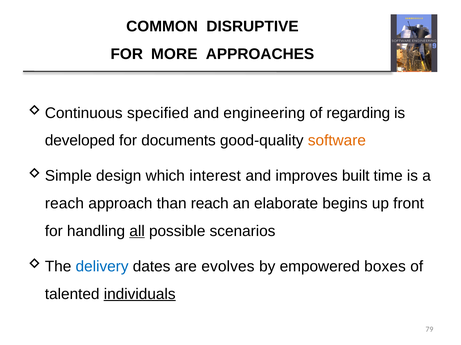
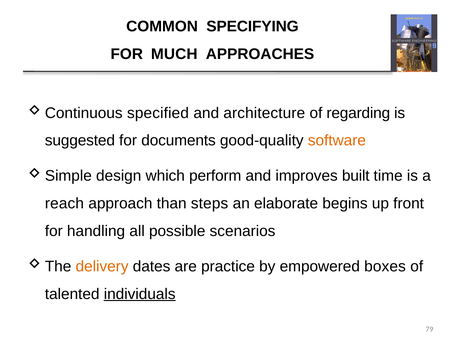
DISRUPTIVE: DISRUPTIVE -> SPECIFYING (253, 26)
MORE: MORE -> MUCH (174, 54)
engineering: engineering -> architecture (264, 113)
developed: developed -> suggested (80, 141)
interest: interest -> perform (215, 176)
than reach: reach -> steps (210, 204)
all underline: present -> none (137, 232)
delivery colour: blue -> orange (102, 267)
evolves: evolves -> practice (228, 267)
